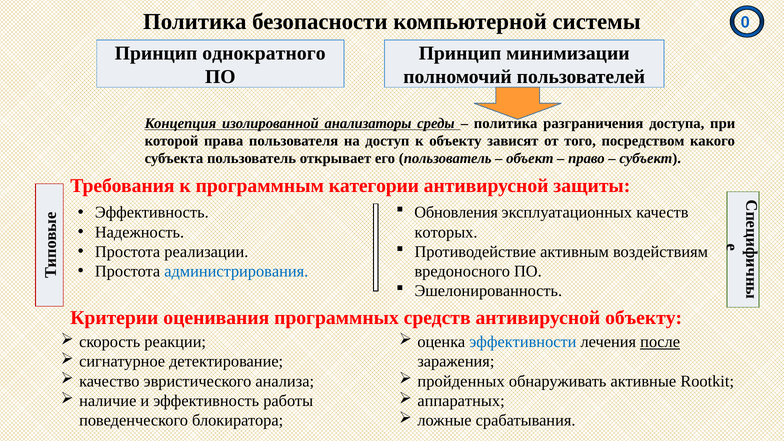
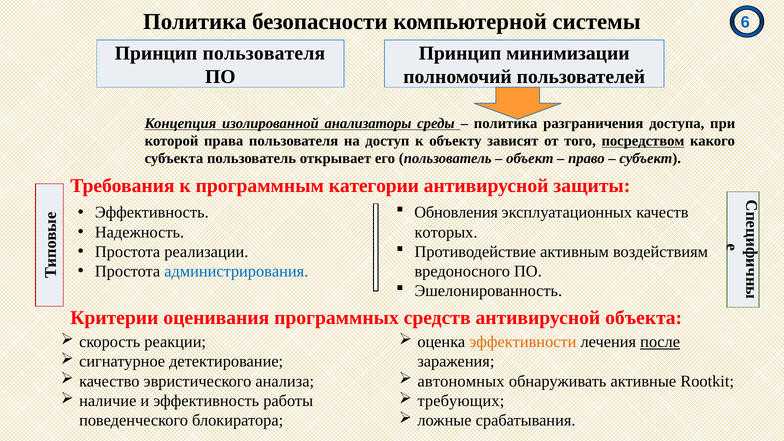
0: 0 -> 6 (745, 23)
Принцип однократного: однократного -> пользователя (264, 53)
посредством underline: none -> present (643, 141)
антивирусной объекту: объекту -> объекта (644, 318)
эффективности colour: blue -> orange (523, 342)
пройденных: пройденных -> автономных (461, 381)
аппаратных: аппаратных -> требующих (461, 401)
